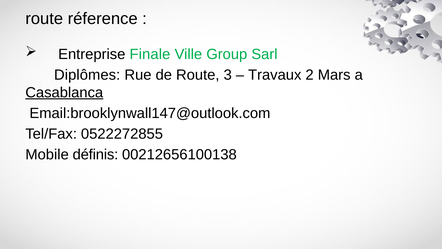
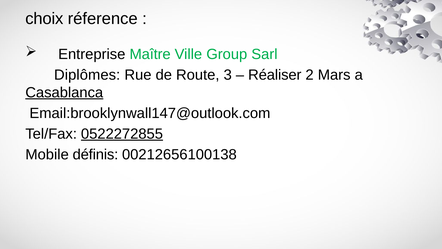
route: route -> choix (44, 19)
Finale: Finale -> Maître (150, 54)
Travaux: Travaux -> Réaliser (275, 75)
0522272855 underline: none -> present (122, 134)
